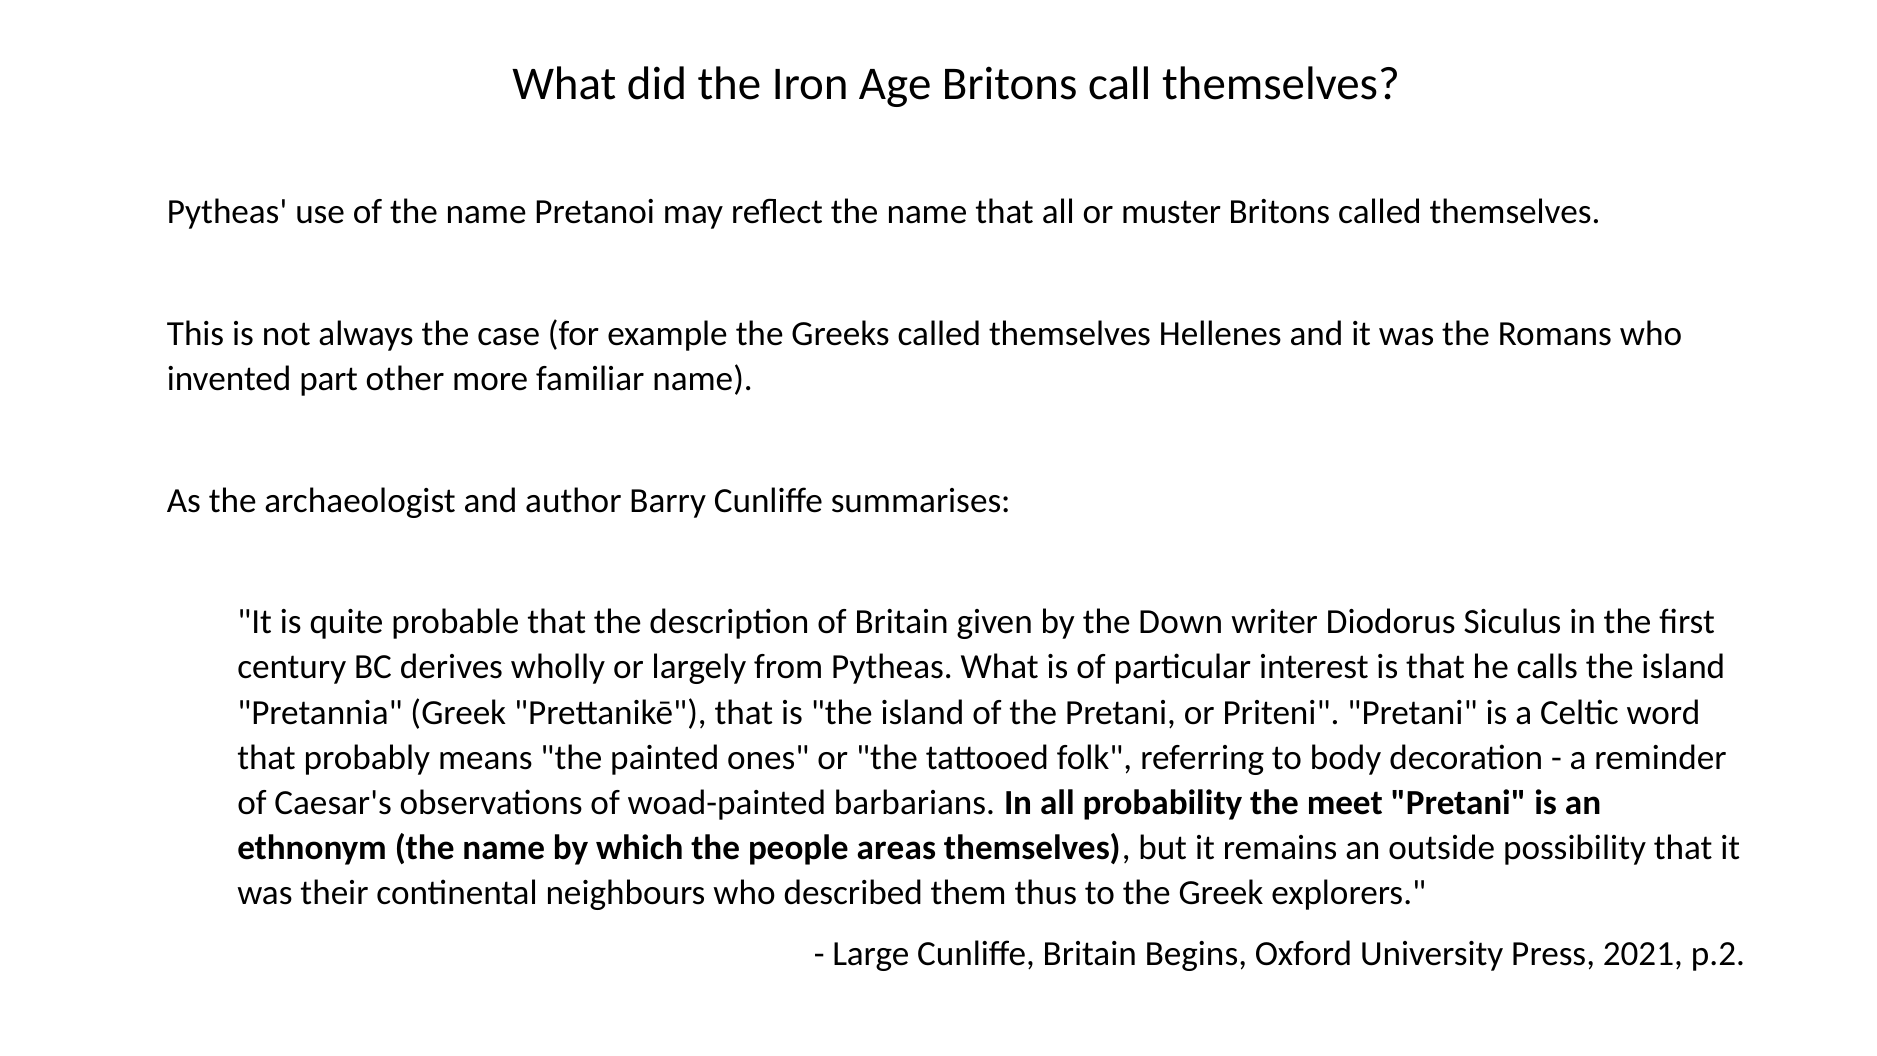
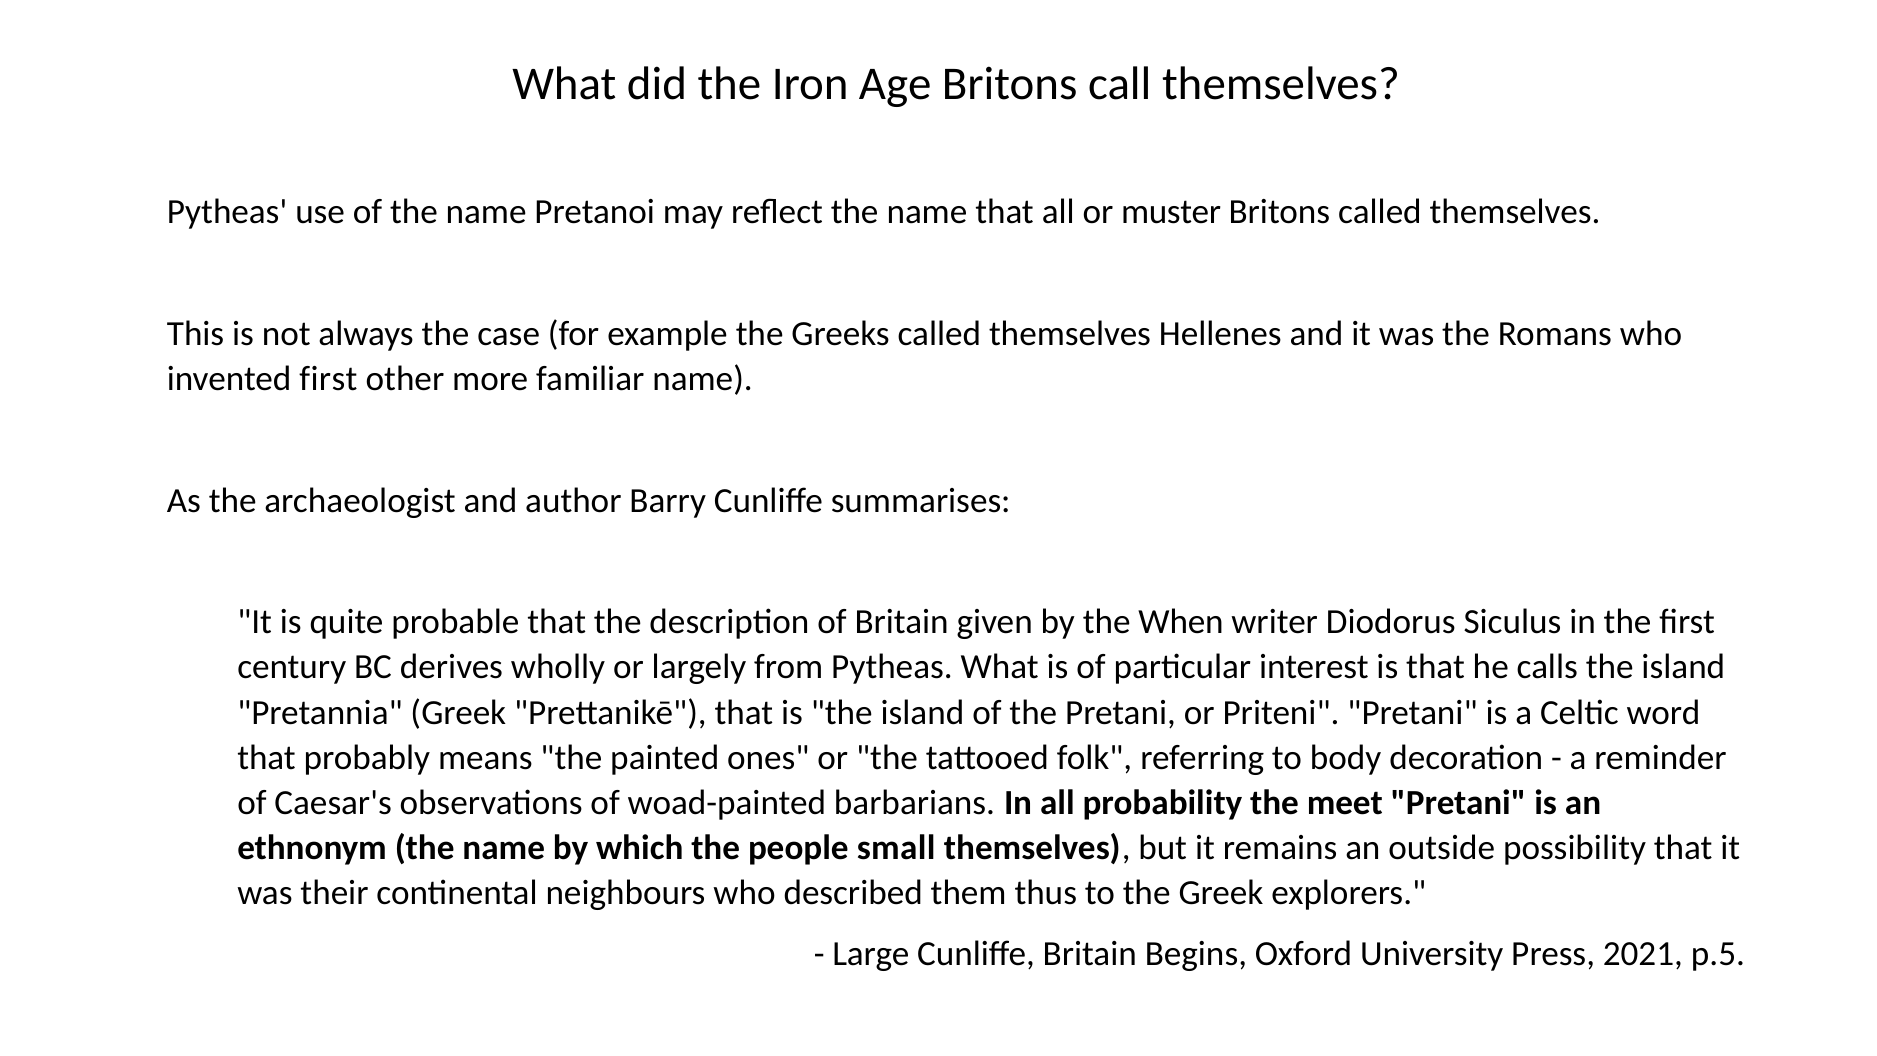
invented part: part -> first (328, 379)
Down: Down -> When (1181, 622)
areas: areas -> small (896, 848)
p.2: p.2 -> p.5 (1718, 954)
